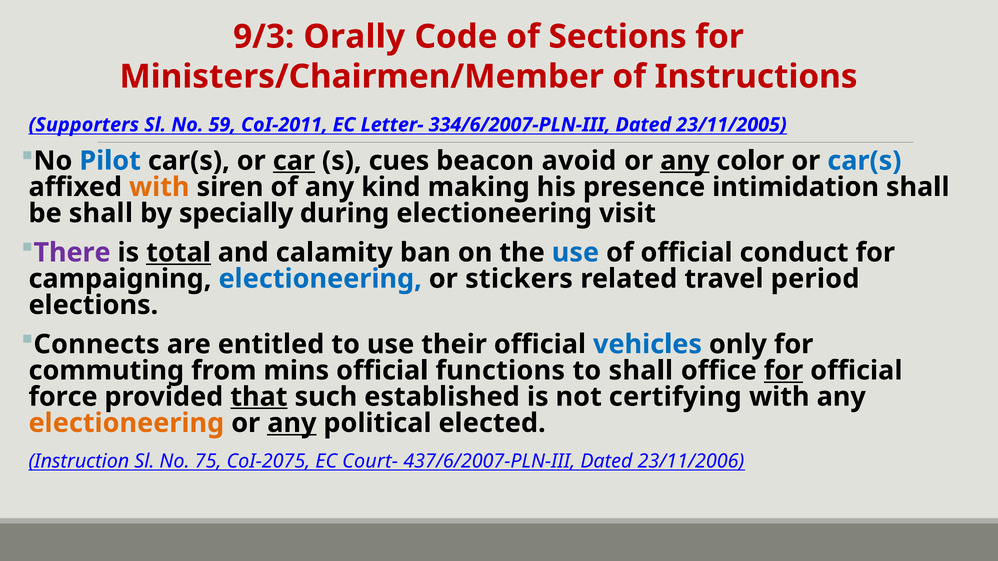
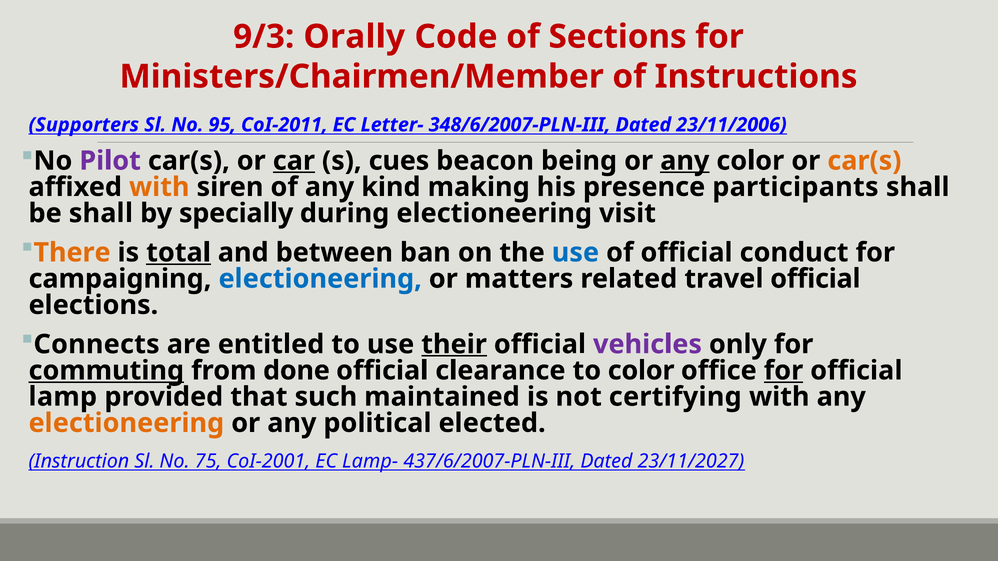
59: 59 -> 95 (222, 125)
334/6/2007-PLN-III: 334/6/2007-PLN-III -> 348/6/2007-PLN-III (520, 125)
23/11/2005: 23/11/2005 -> 23/11/2006 (731, 125)
Pilot colour: blue -> purple (110, 161)
avoid: avoid -> being (579, 161)
car(s colour: blue -> orange (864, 161)
intimidation: intimidation -> participants (795, 187)
There colour: purple -> orange (72, 253)
calamity: calamity -> between (334, 253)
stickers: stickers -> matters (519, 279)
travel period: period -> official (815, 279)
their underline: none -> present (454, 345)
vehicles colour: blue -> purple (647, 345)
commuting underline: none -> present (106, 371)
mins: mins -> done (296, 371)
functions: functions -> clearance (500, 371)
to shall: shall -> color (641, 371)
force: force -> lamp (63, 397)
that underline: present -> none (259, 397)
established: established -> maintained (442, 397)
any underline: present -> none (292, 423)
CoI-2075: CoI-2075 -> CoI-2001 (268, 461)
Court-: Court- -> Lamp- (370, 461)
23/11/2006: 23/11/2006 -> 23/11/2027 (691, 461)
